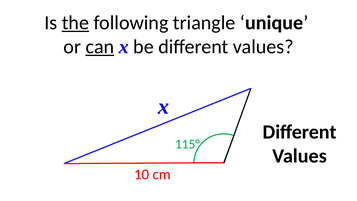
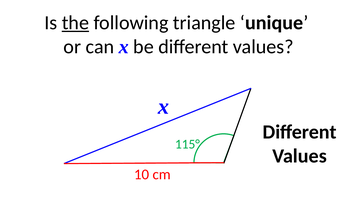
can underline: present -> none (100, 47)
